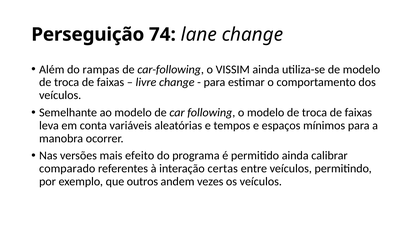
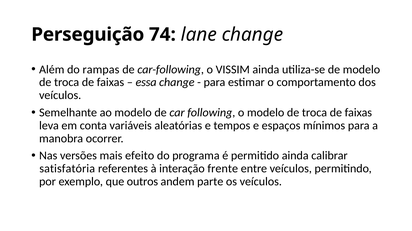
livre: livre -> essa (146, 83)
comparado: comparado -> satisfatória (67, 169)
certas: certas -> frente (223, 169)
vezes: vezes -> parte (210, 182)
